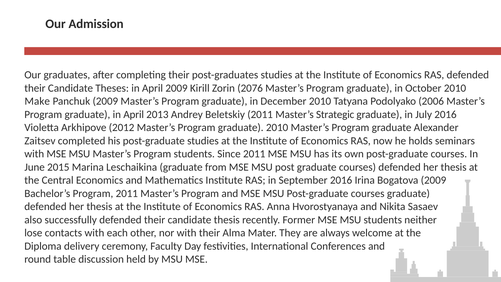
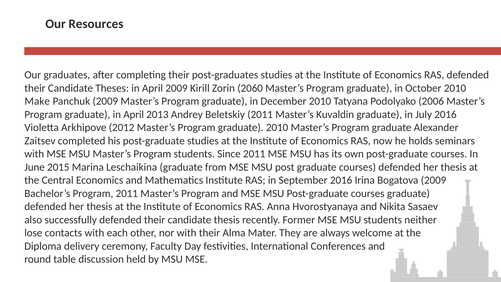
Admission: Admission -> Resources (96, 24)
2076: 2076 -> 2060 (250, 88)
Strategic: Strategic -> Kuvaldin (335, 114)
